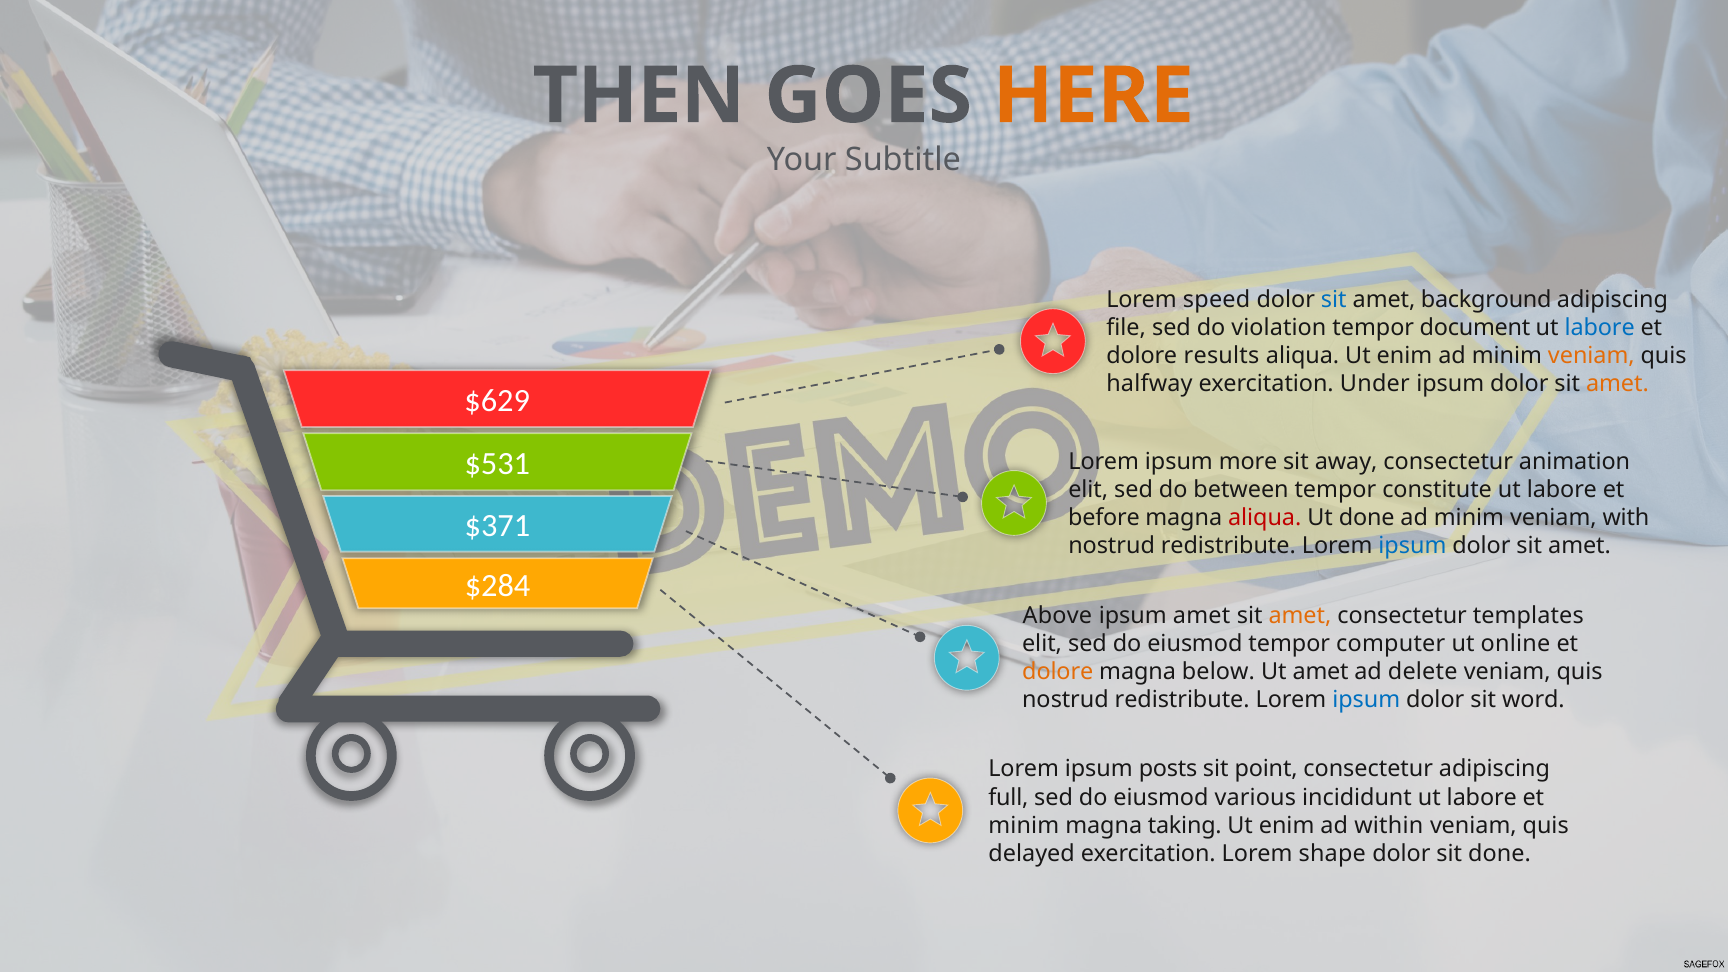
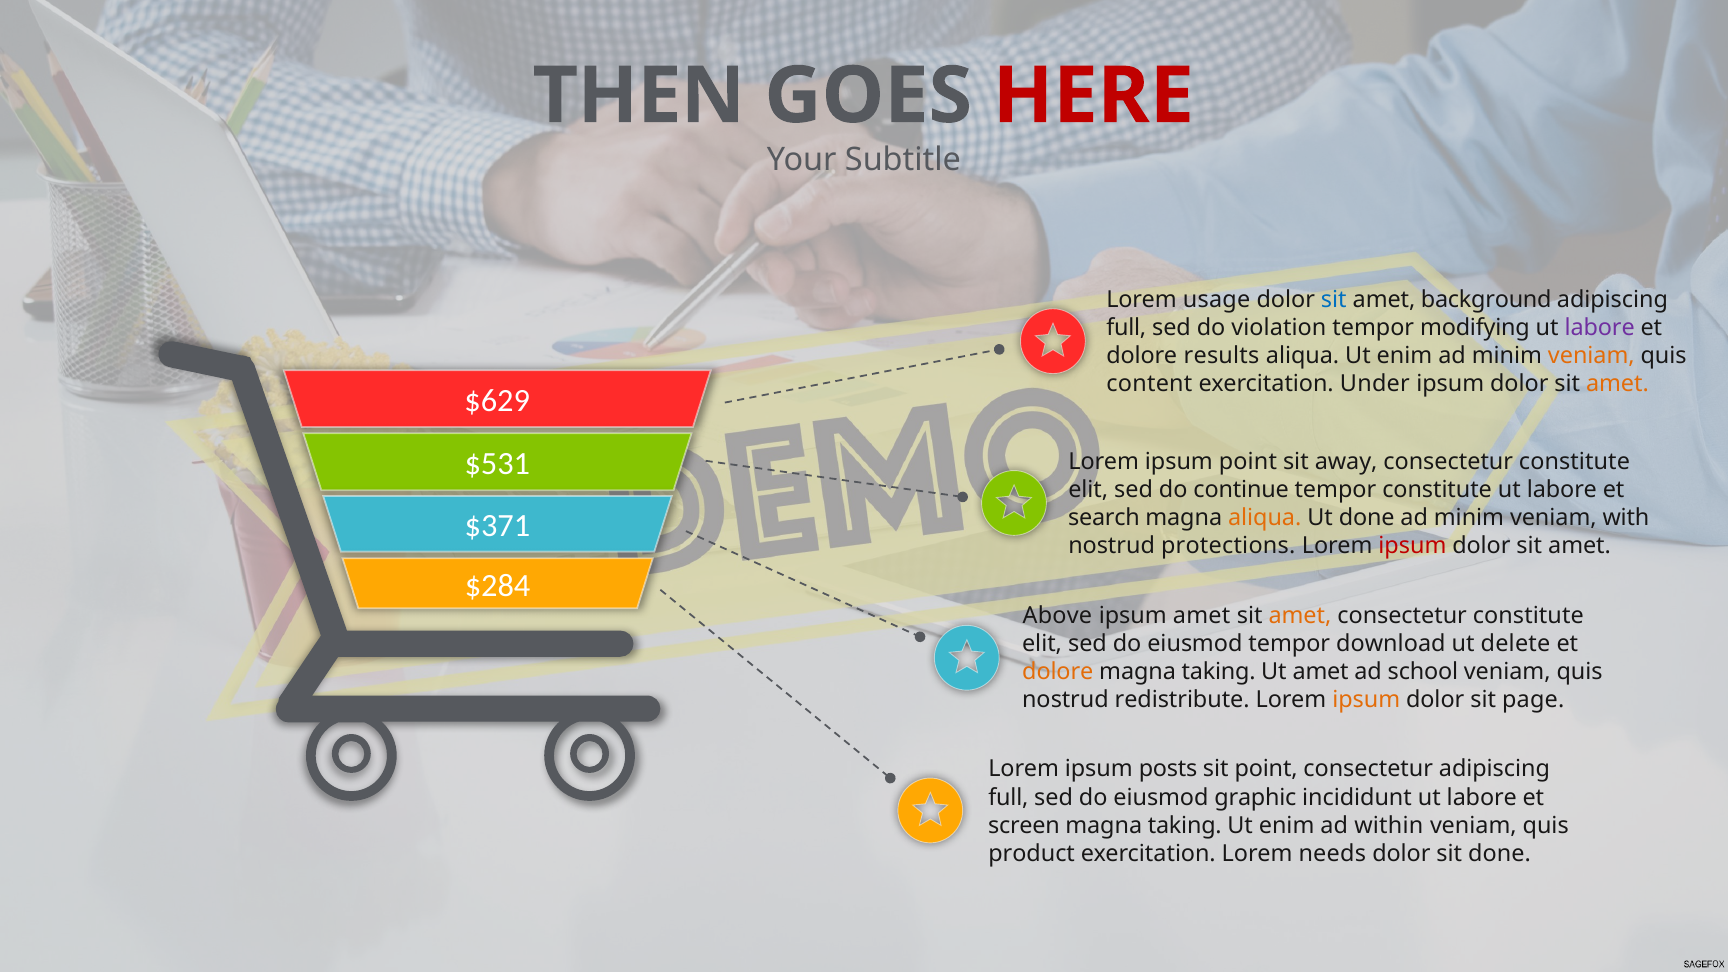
HERE colour: orange -> red (1093, 96)
speed: speed -> usage (1217, 299)
file: file -> full (1126, 328)
document: document -> modifying (1475, 328)
labore colour: blue -> purple (1600, 328)
halfway: halfway -> content (1149, 384)
ipsum more: more -> point (1248, 462)
animation: animation -> constitute (1574, 462)
between: between -> continue (1241, 490)
before: before -> search (1104, 518)
aliqua colour: red -> orange (1265, 518)
redistribute: redistribute -> protections (1228, 546)
ipsum colour: blue -> red (1412, 546)
templates: templates -> constitute (1528, 616)
computer: computer -> download (1391, 644)
online: online -> delete (1515, 644)
below: below -> taking (1219, 672)
delete: delete -> school (1423, 672)
ipsum colour: blue -> orange (1366, 700)
word: word -> page (1533, 700)
various: various -> graphic (1255, 797)
minim: minim -> screen (1024, 825)
delayed: delayed -> product (1032, 854)
shape: shape -> needs (1332, 854)
